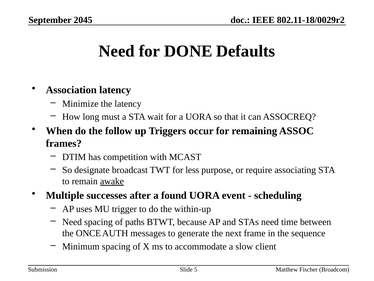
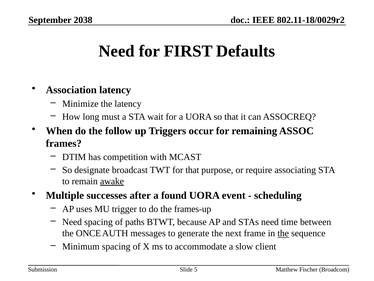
2045: 2045 -> 2038 (83, 20)
DONE: DONE -> FIRST (188, 51)
for less: less -> that (192, 170)
within-up: within-up -> frames-up (193, 209)
the underline: none -> present (283, 233)
